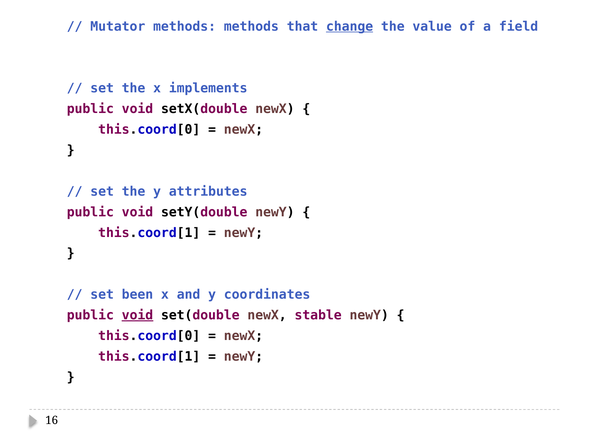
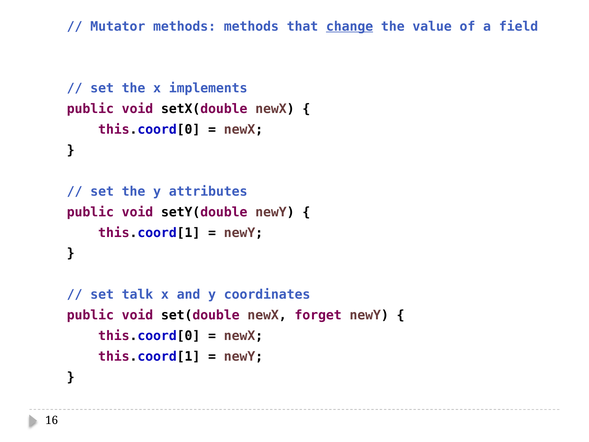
been: been -> talk (137, 294)
void underline: present -> none (137, 315)
stable: stable -> forget (318, 315)
